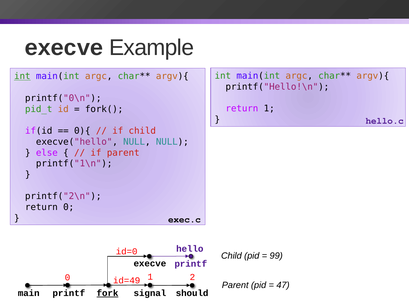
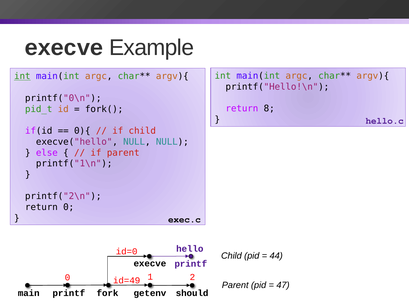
return 1: 1 -> 8 (269, 109)
99: 99 -> 44 (276, 256)
fork underline: present -> none (108, 293)
signal: signal -> getenv (150, 293)
